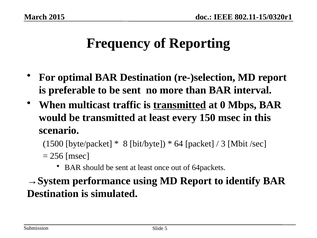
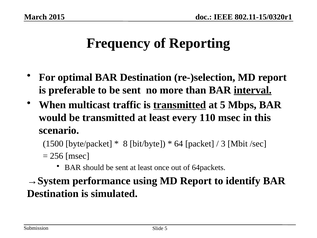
interval underline: none -> present (253, 90)
at 0: 0 -> 5 (223, 105)
150: 150 -> 110 (207, 118)
